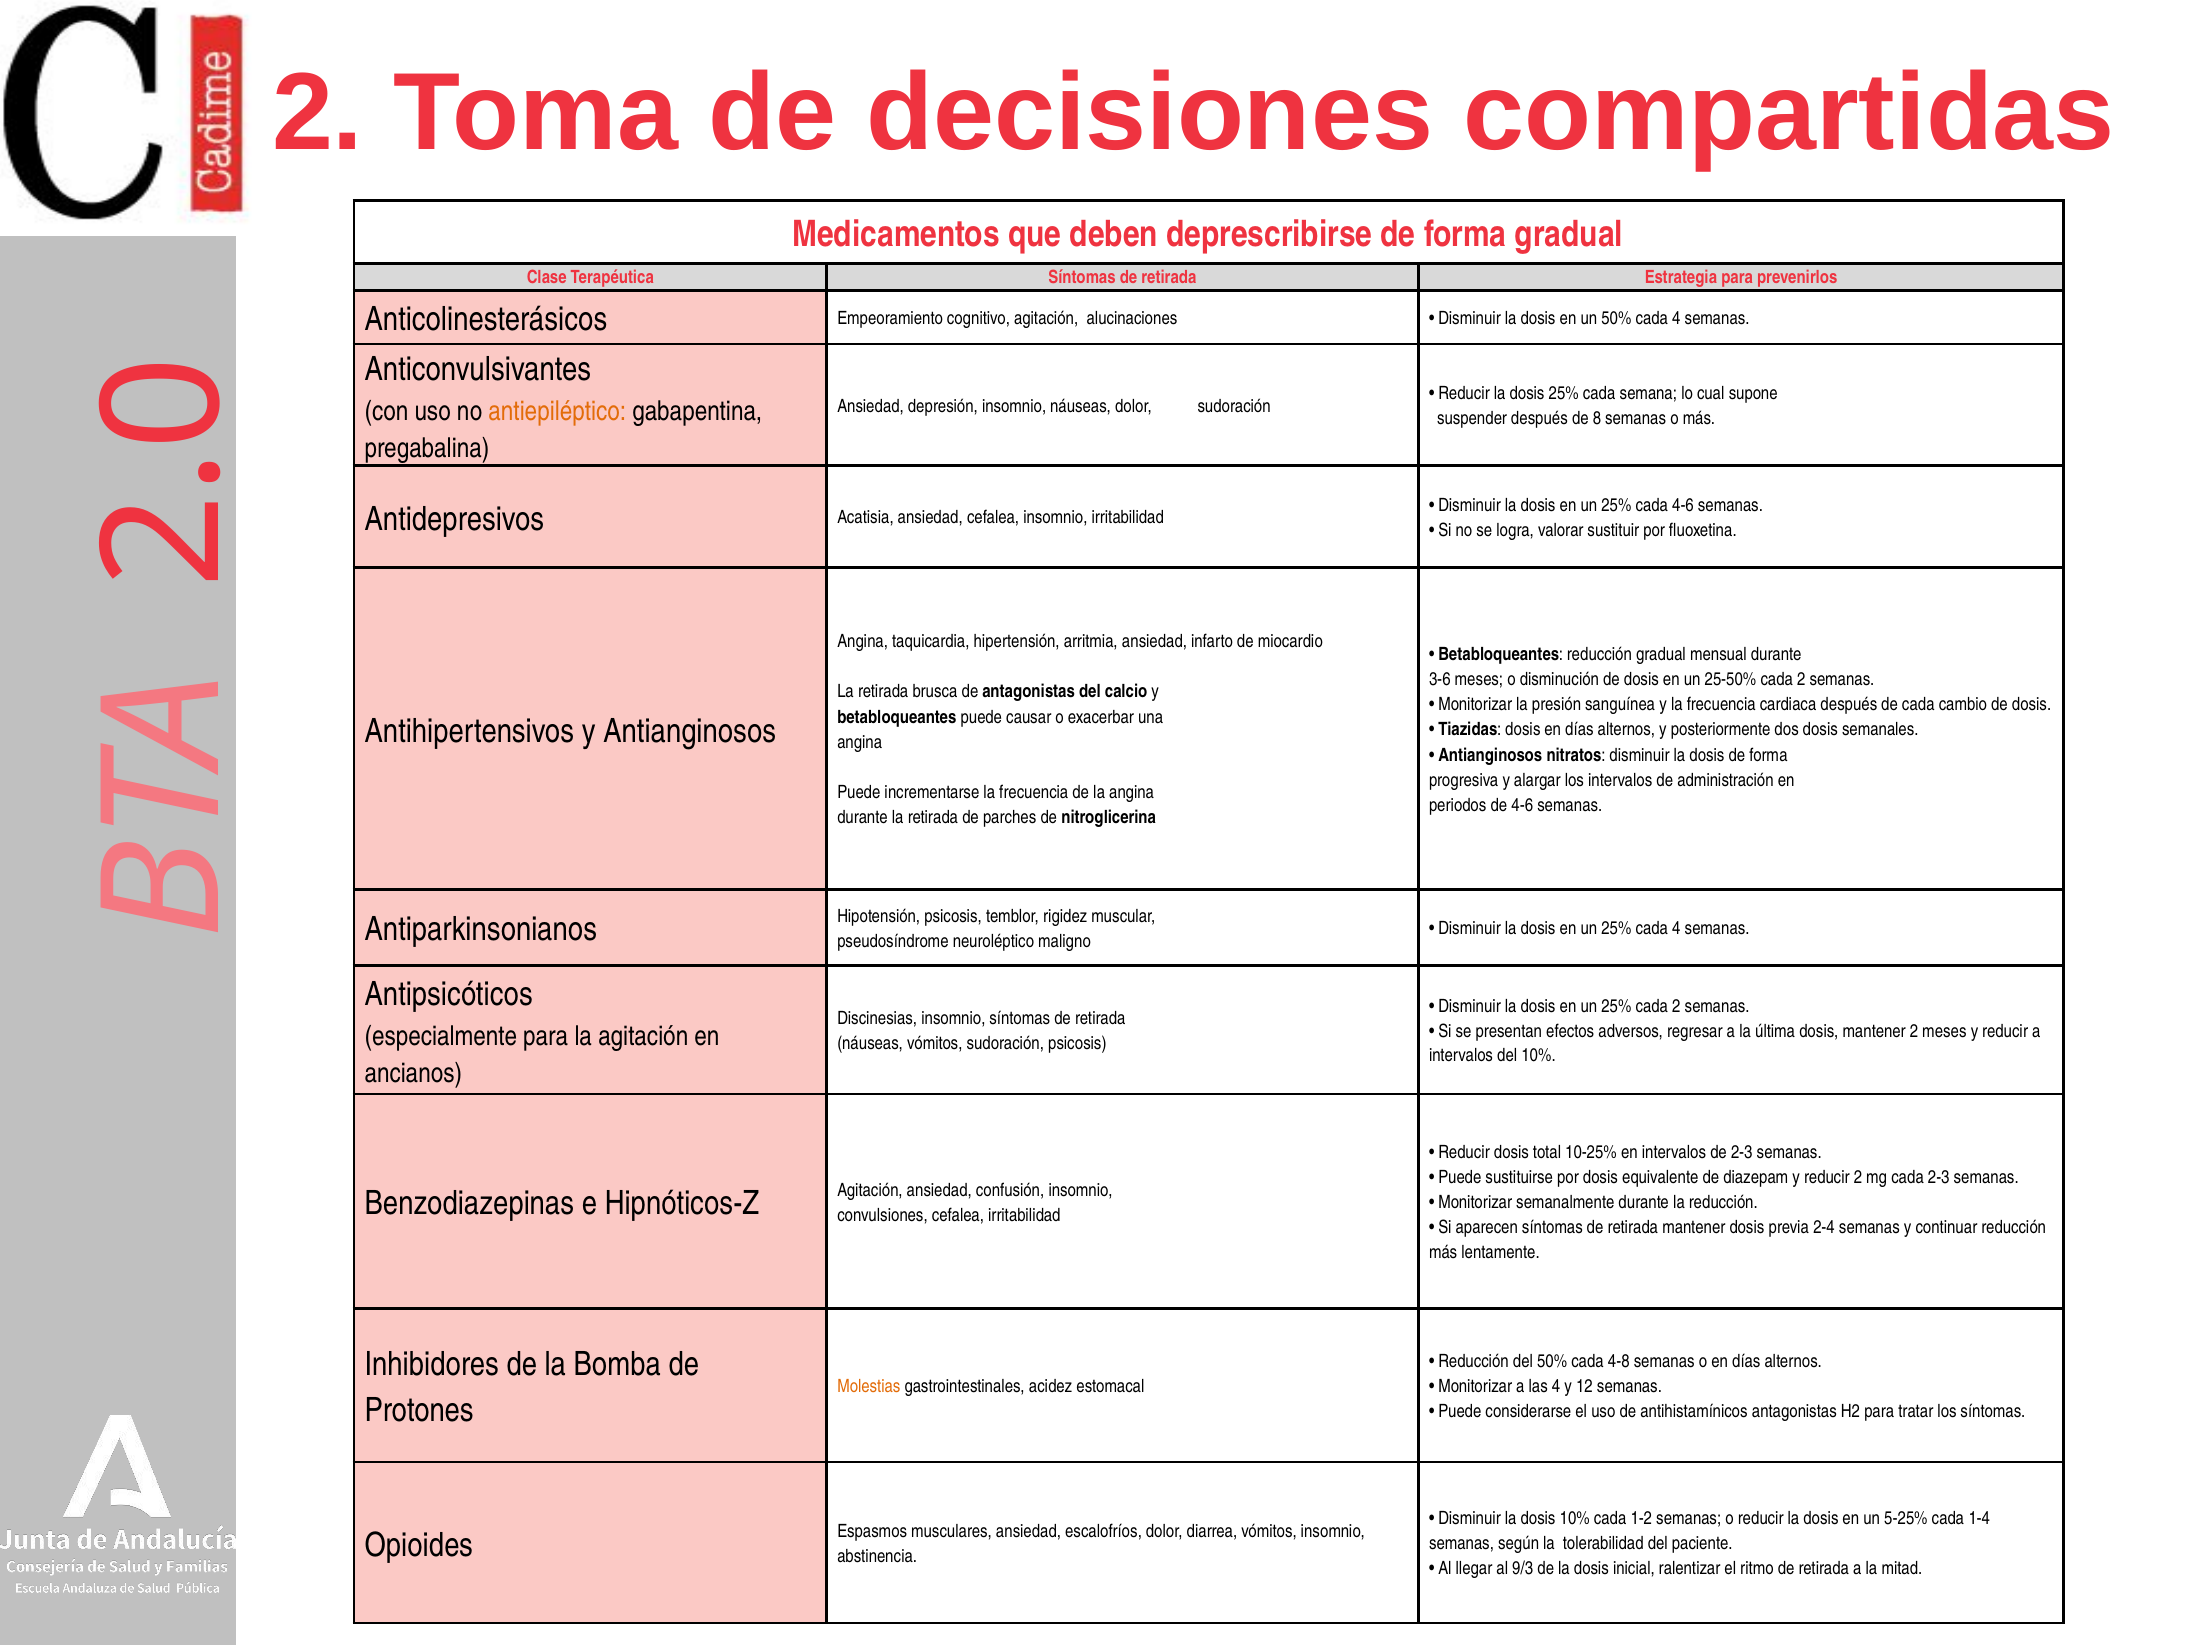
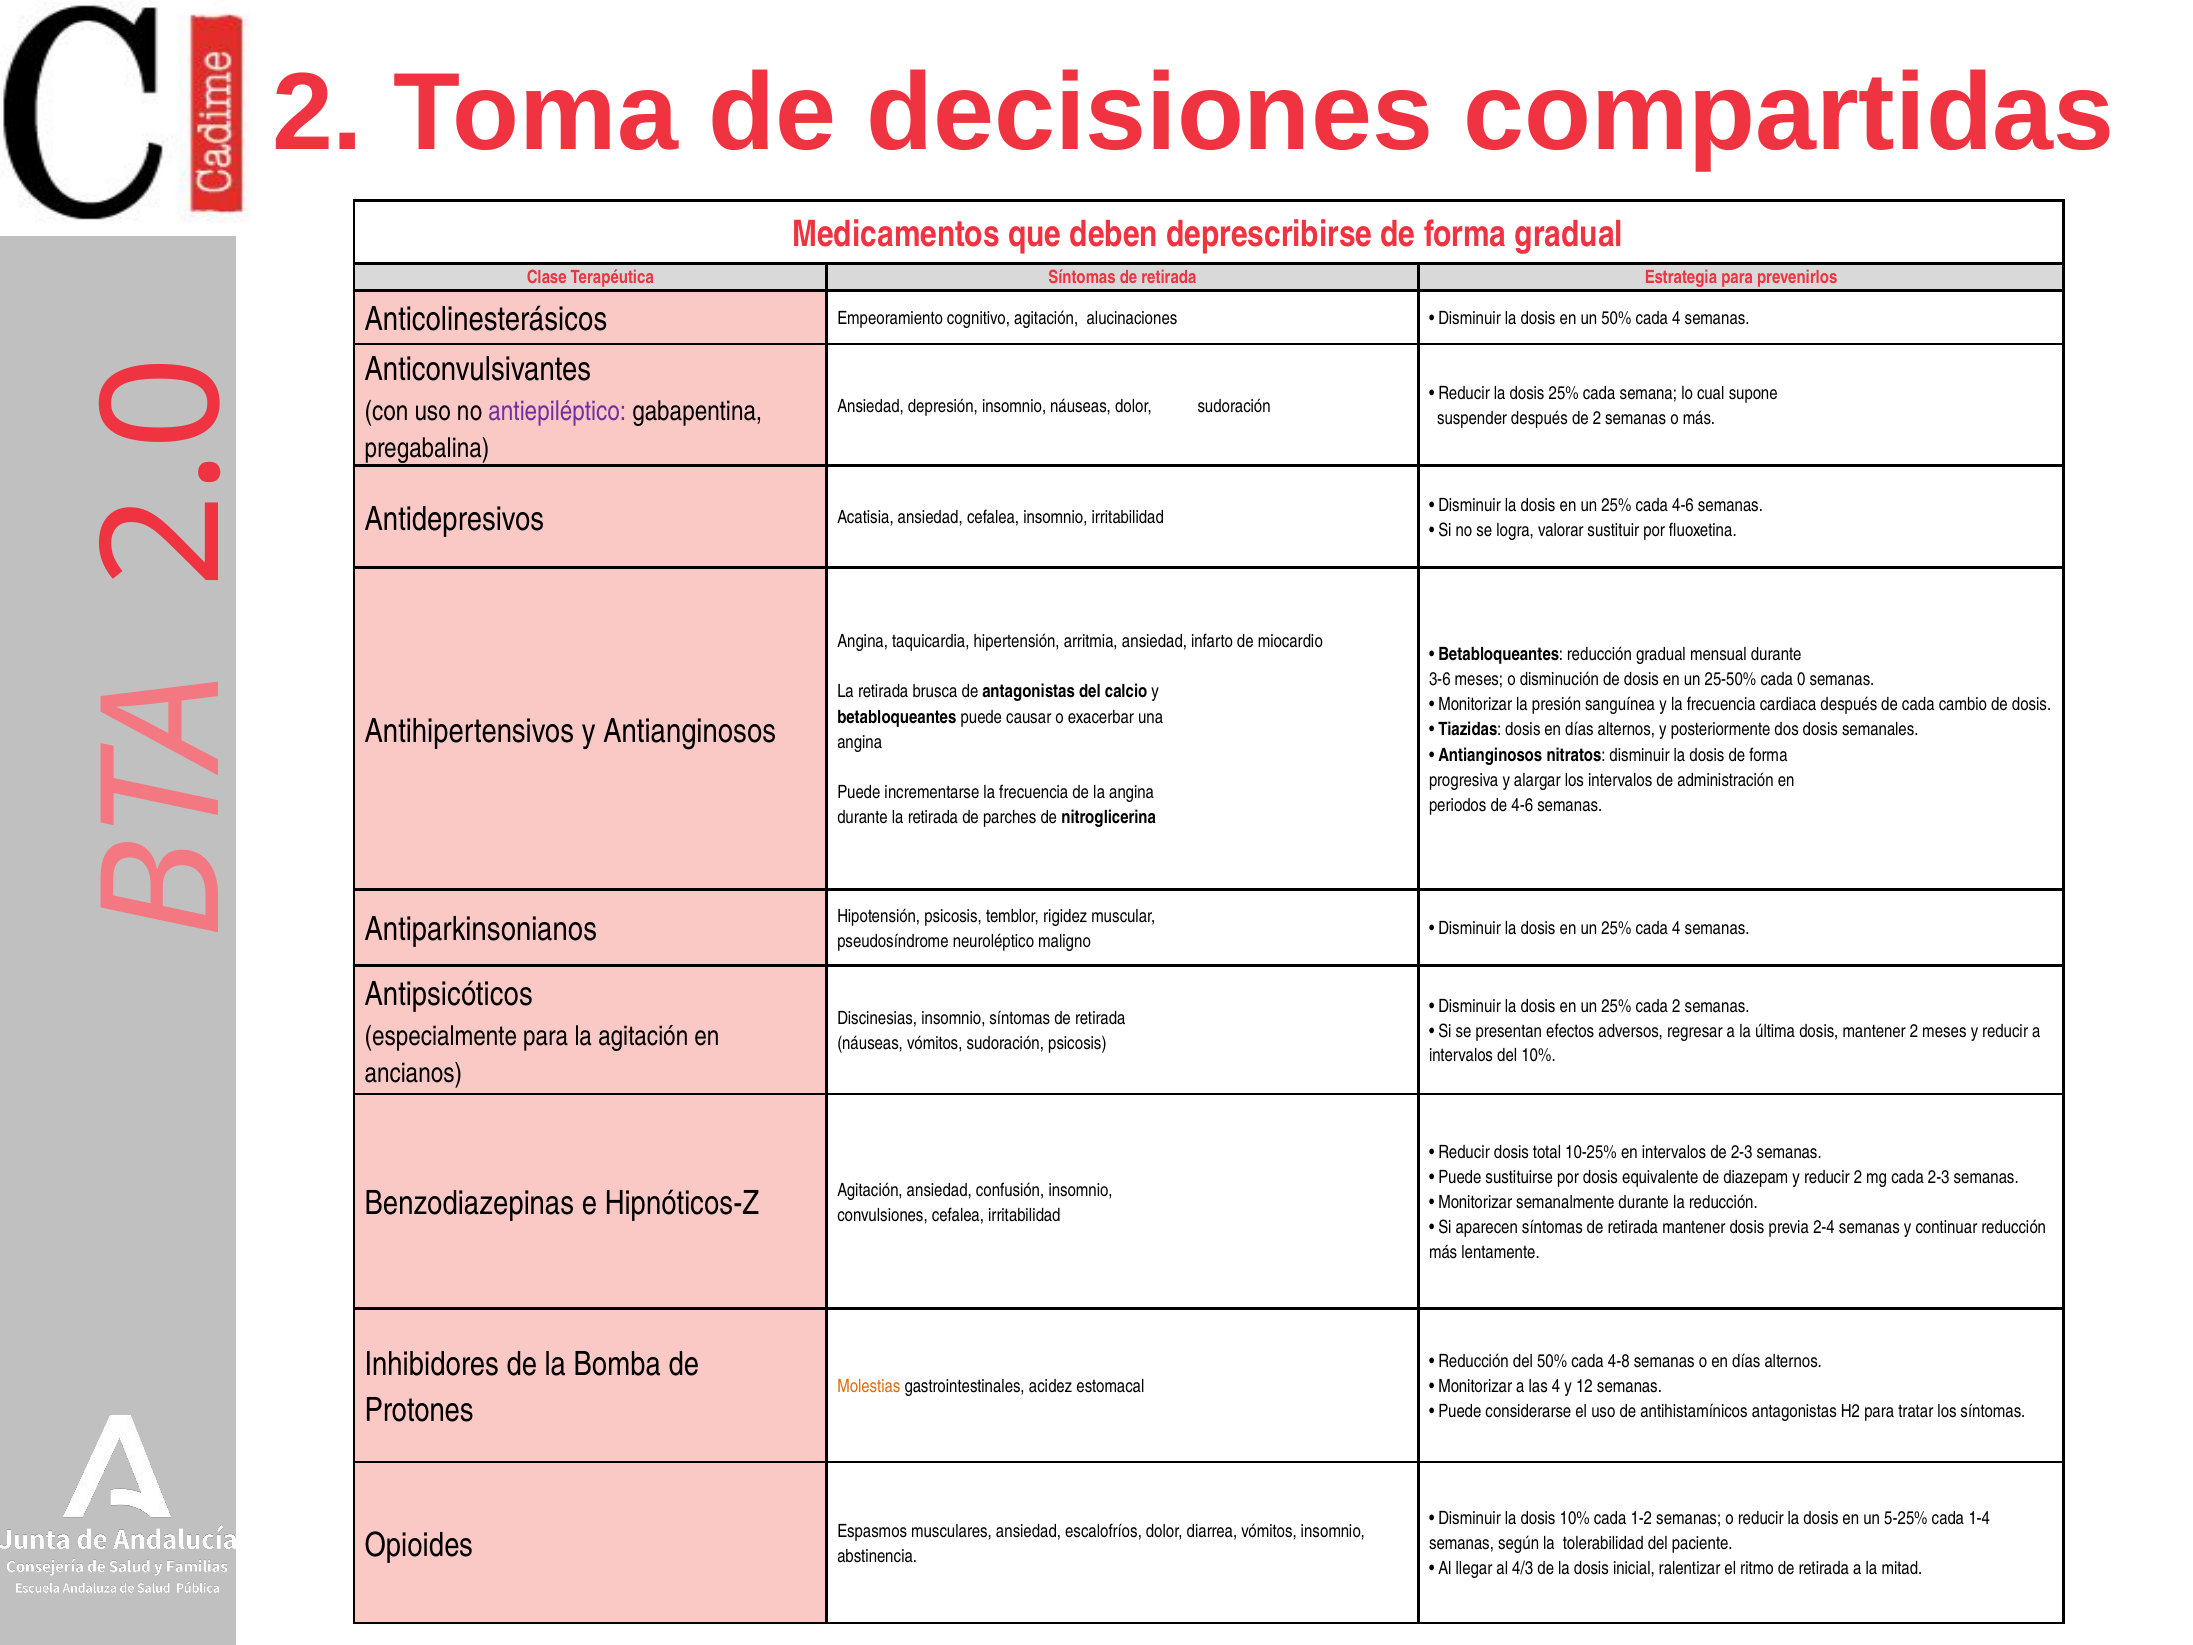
antiepiléptico colour: orange -> purple (557, 411)
de 8: 8 -> 2 (1597, 418)
25-50% cada 2: 2 -> 0 (1801, 680)
9/3: 9/3 -> 4/3 (1523, 1568)
